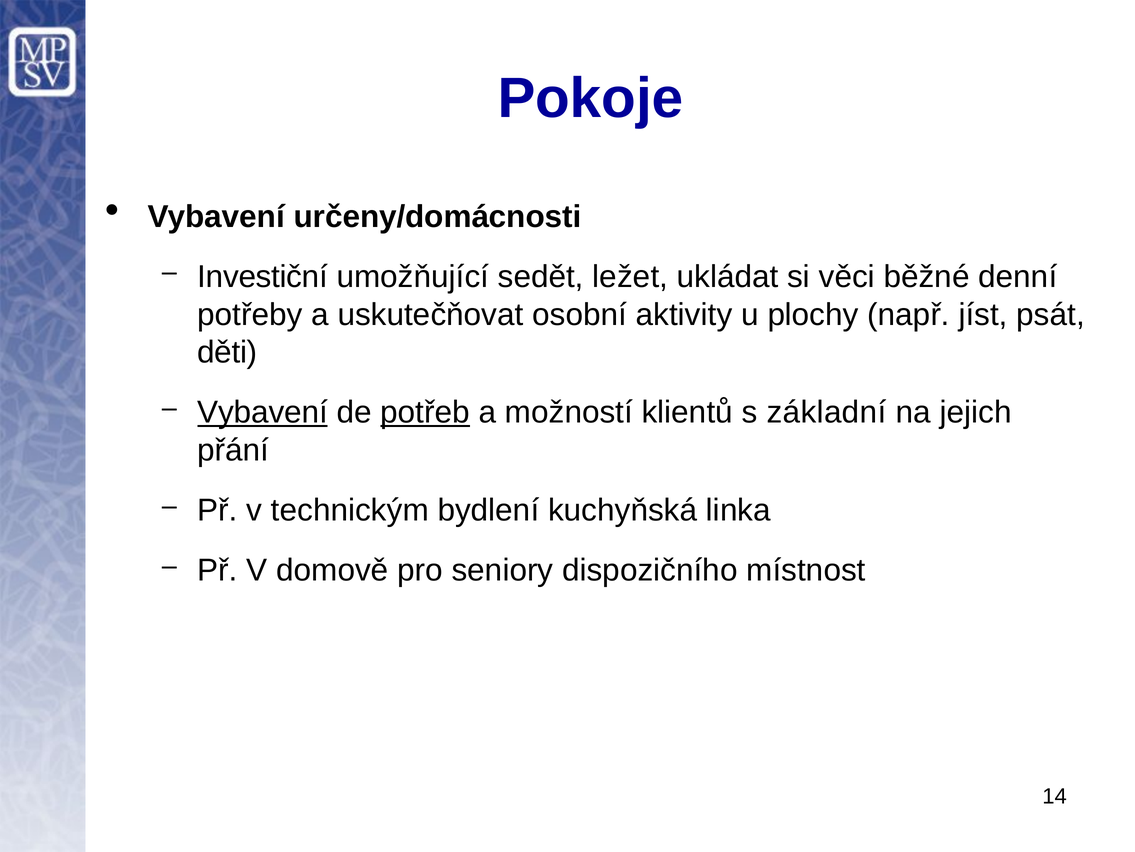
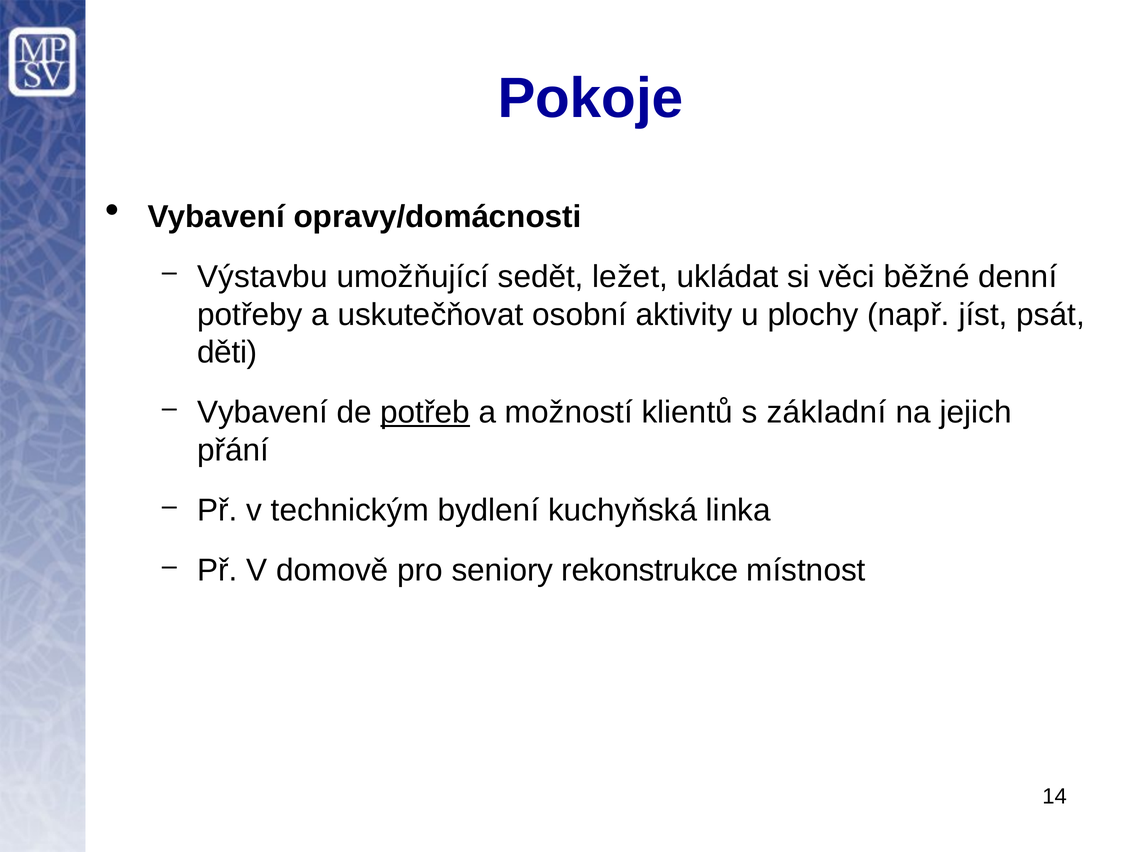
určeny/domácnosti: určeny/domácnosti -> opravy/domácnosti (438, 217)
Investiční: Investiční -> Výstavbu (262, 277)
Vybavení underline: present -> none (263, 412)
dispozičního: dispozičního -> rekonstrukce (650, 570)
